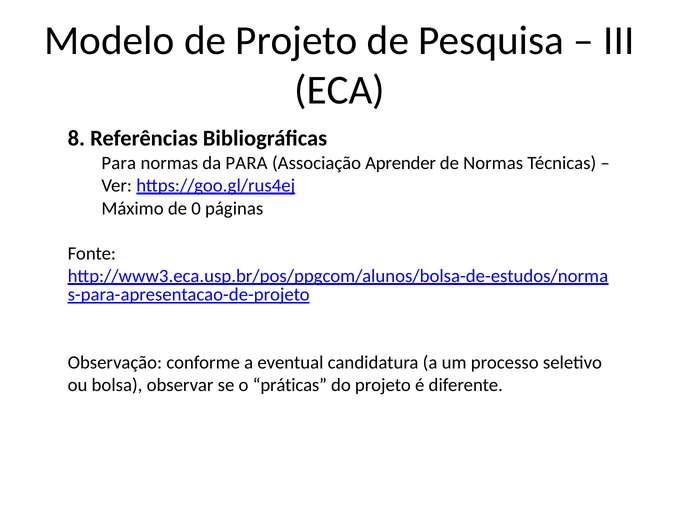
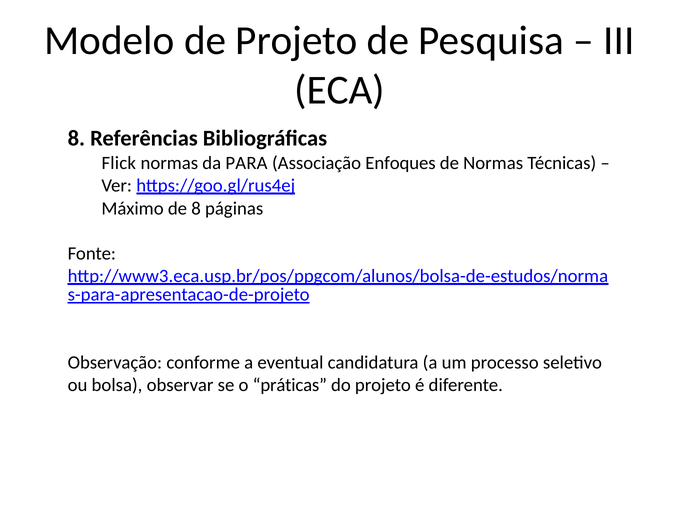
Para: Para -> Flick (119, 163)
Aprender: Aprender -> Enfoques (400, 163)
de 0: 0 -> 8 (196, 209)
